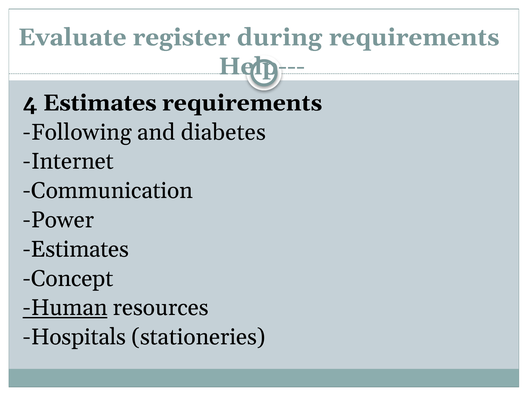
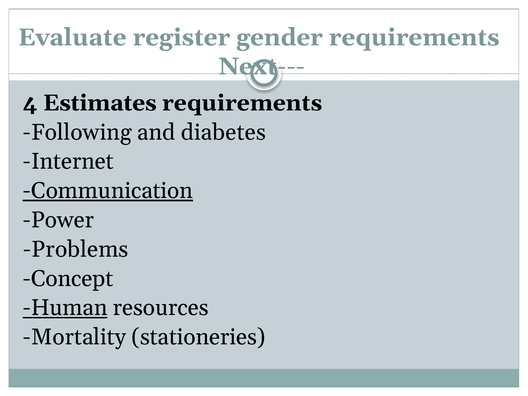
during: during -> gender (280, 37)
Help---: Help--- -> Next--- (262, 66)
Communication underline: none -> present (108, 191)
Estimates: Estimates -> Problems (76, 249)
Hospitals: Hospitals -> Mortality (74, 337)
